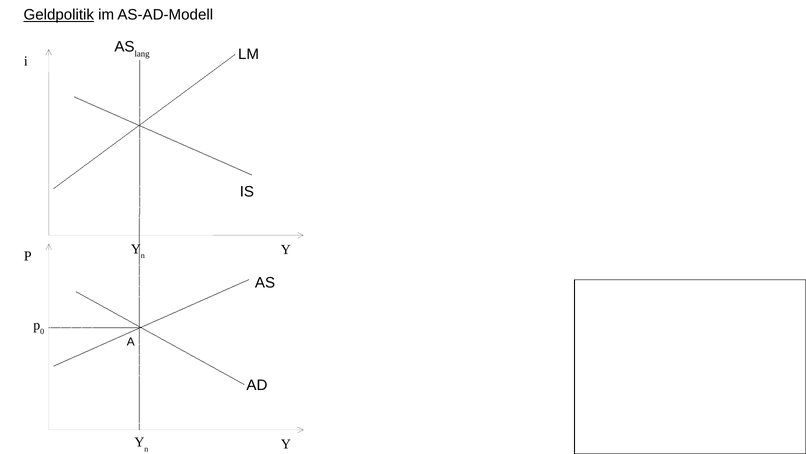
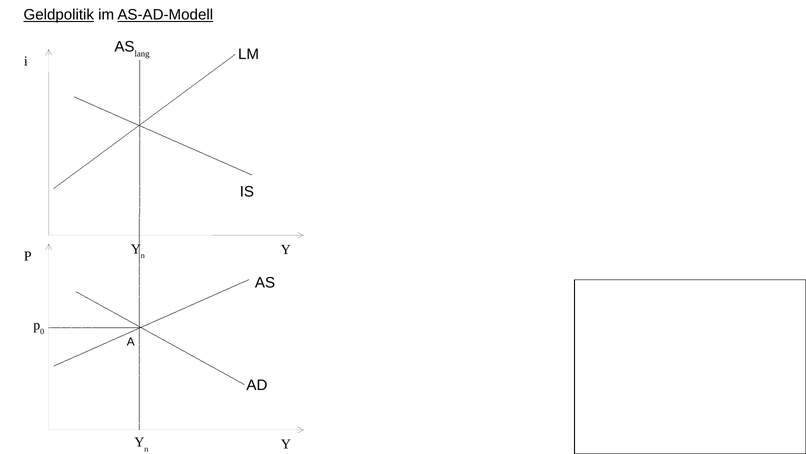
AS-AD-Modell underline: none -> present (165, 15)
